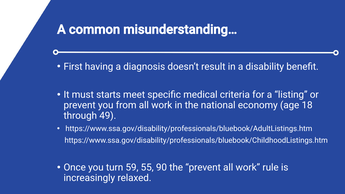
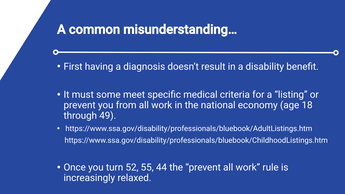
starts: starts -> some (108, 95)
59: 59 -> 52 (132, 167)
90: 90 -> 44 (161, 167)
